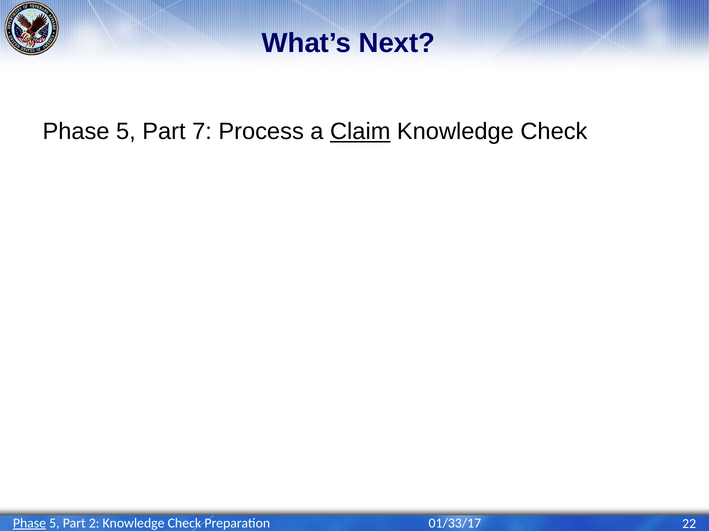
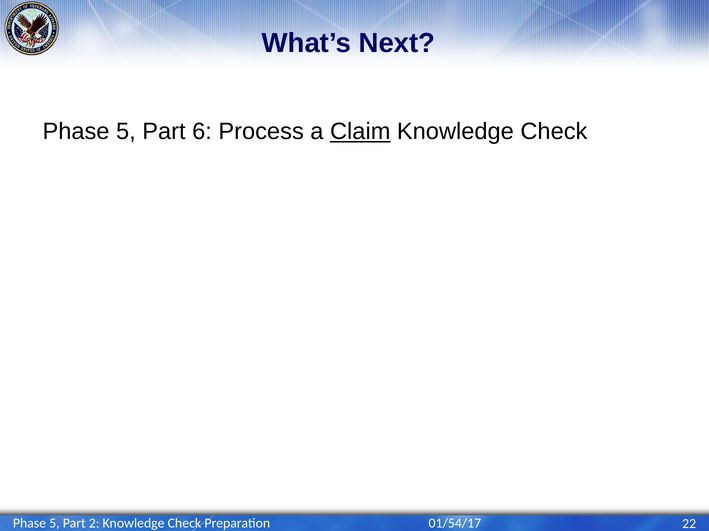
7: 7 -> 6 (202, 132)
Phase underline: present -> none (29, 524)
01/33/17: 01/33/17 -> 01/54/17 (455, 524)
